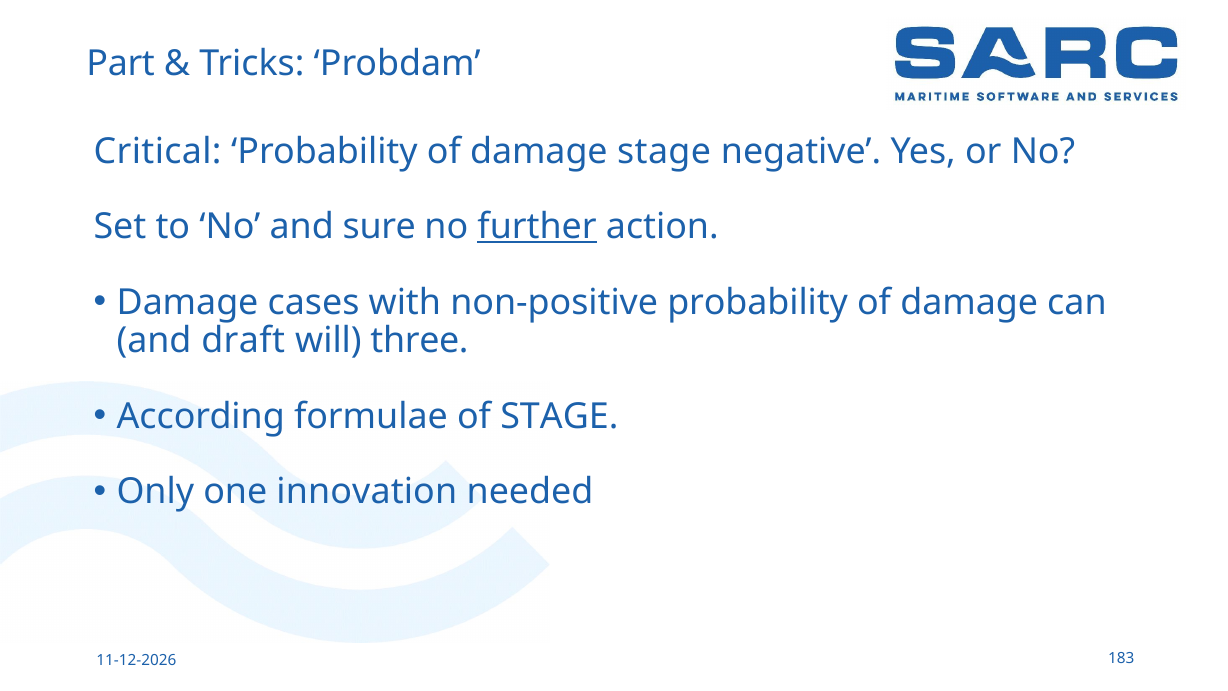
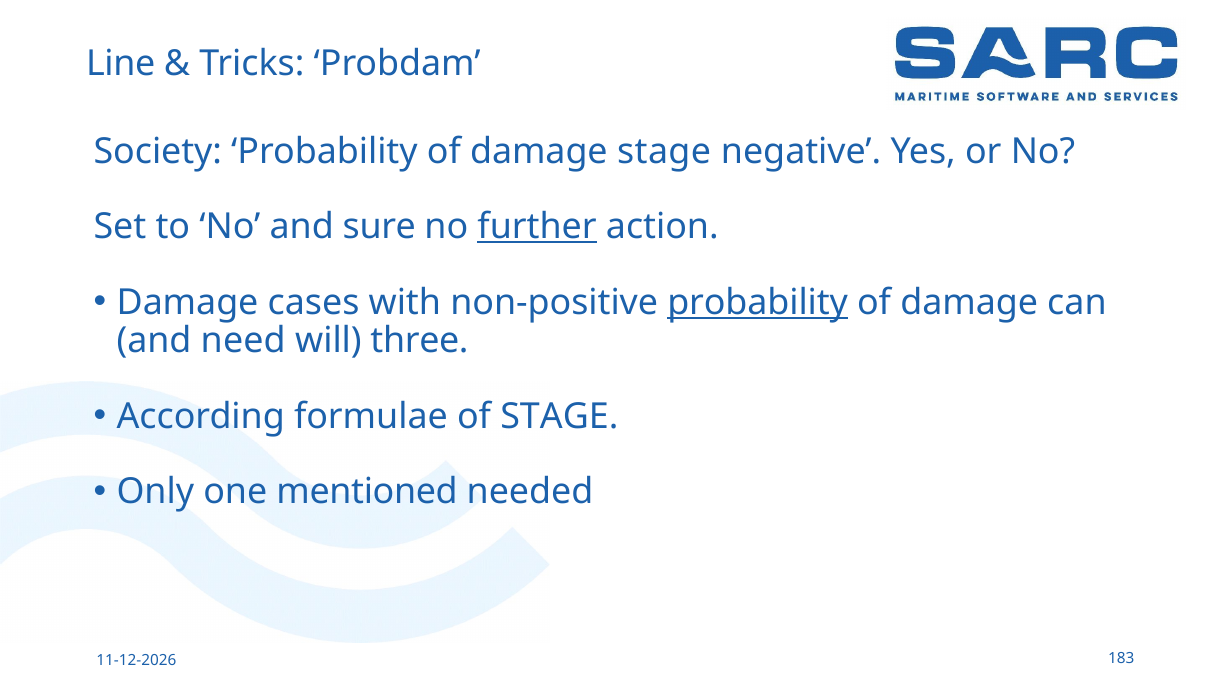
Part: Part -> Line (121, 64)
Critical: Critical -> Society (158, 152)
probability underline: none -> present (758, 302)
draft: draft -> need (243, 341)
innovation: innovation -> mentioned (367, 491)
